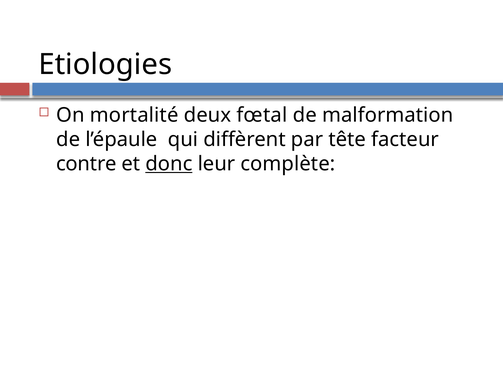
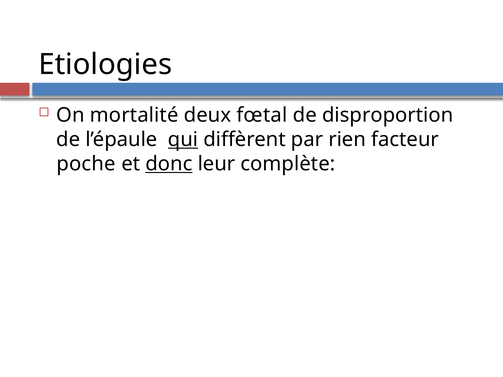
malformation: malformation -> disproportion (388, 115)
qui underline: none -> present (183, 140)
tête: tête -> rien (347, 140)
contre: contre -> poche (86, 164)
